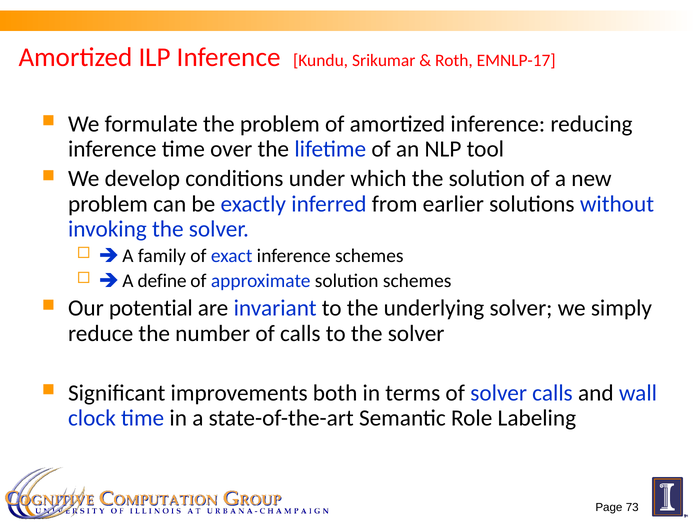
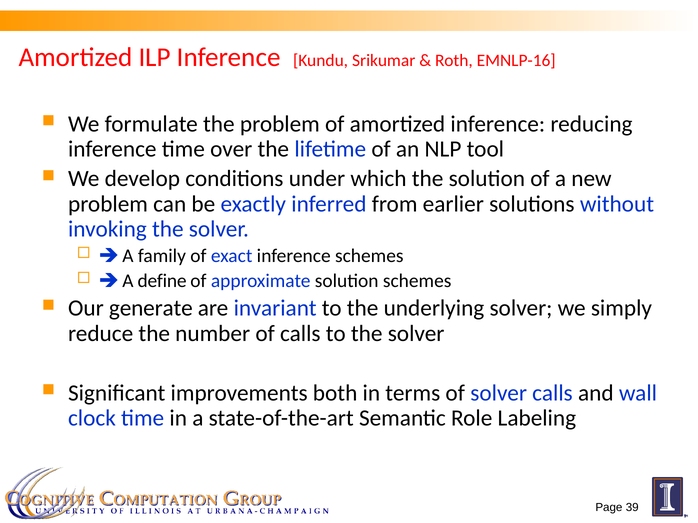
EMNLP-17: EMNLP-17 -> EMNLP-16 (516, 60)
potential: potential -> generate (151, 309)
73: 73 -> 39 (632, 508)
